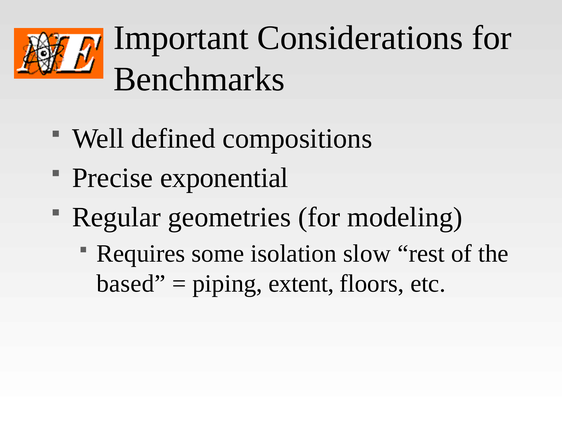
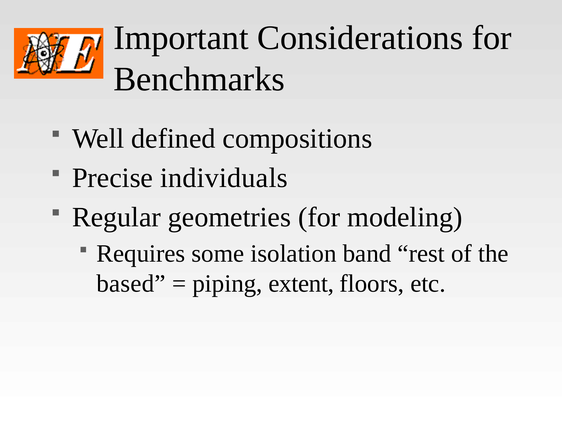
exponential: exponential -> individuals (224, 178)
slow: slow -> band (367, 254)
